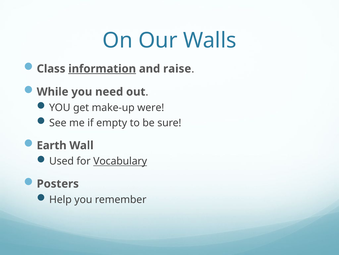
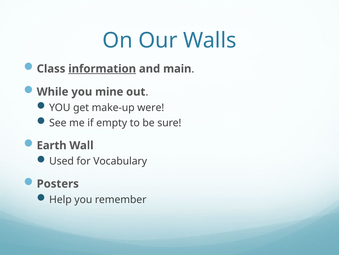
raise: raise -> main (177, 69)
need: need -> mine (109, 92)
Vocabulary underline: present -> none (120, 161)
